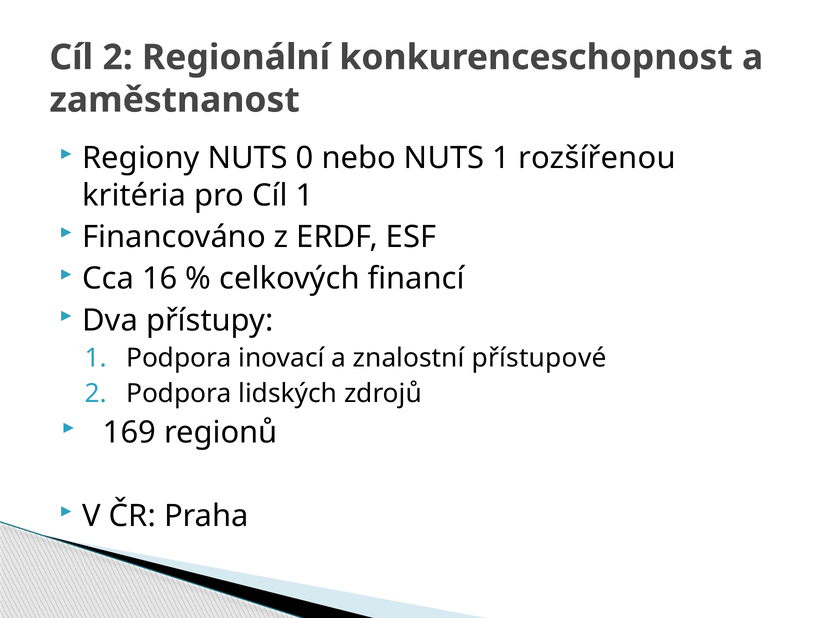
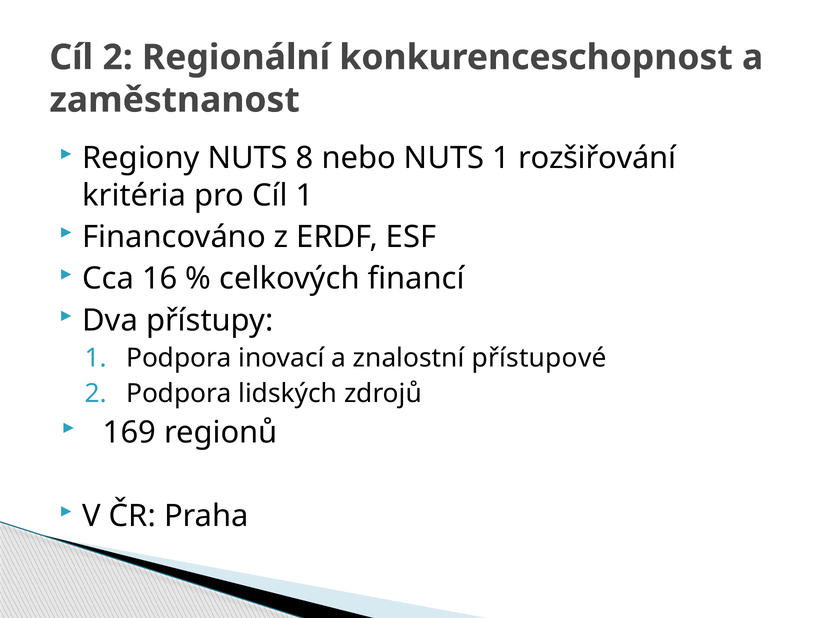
0: 0 -> 8 (305, 158)
rozšířenou: rozšířenou -> rozšiřování (597, 158)
